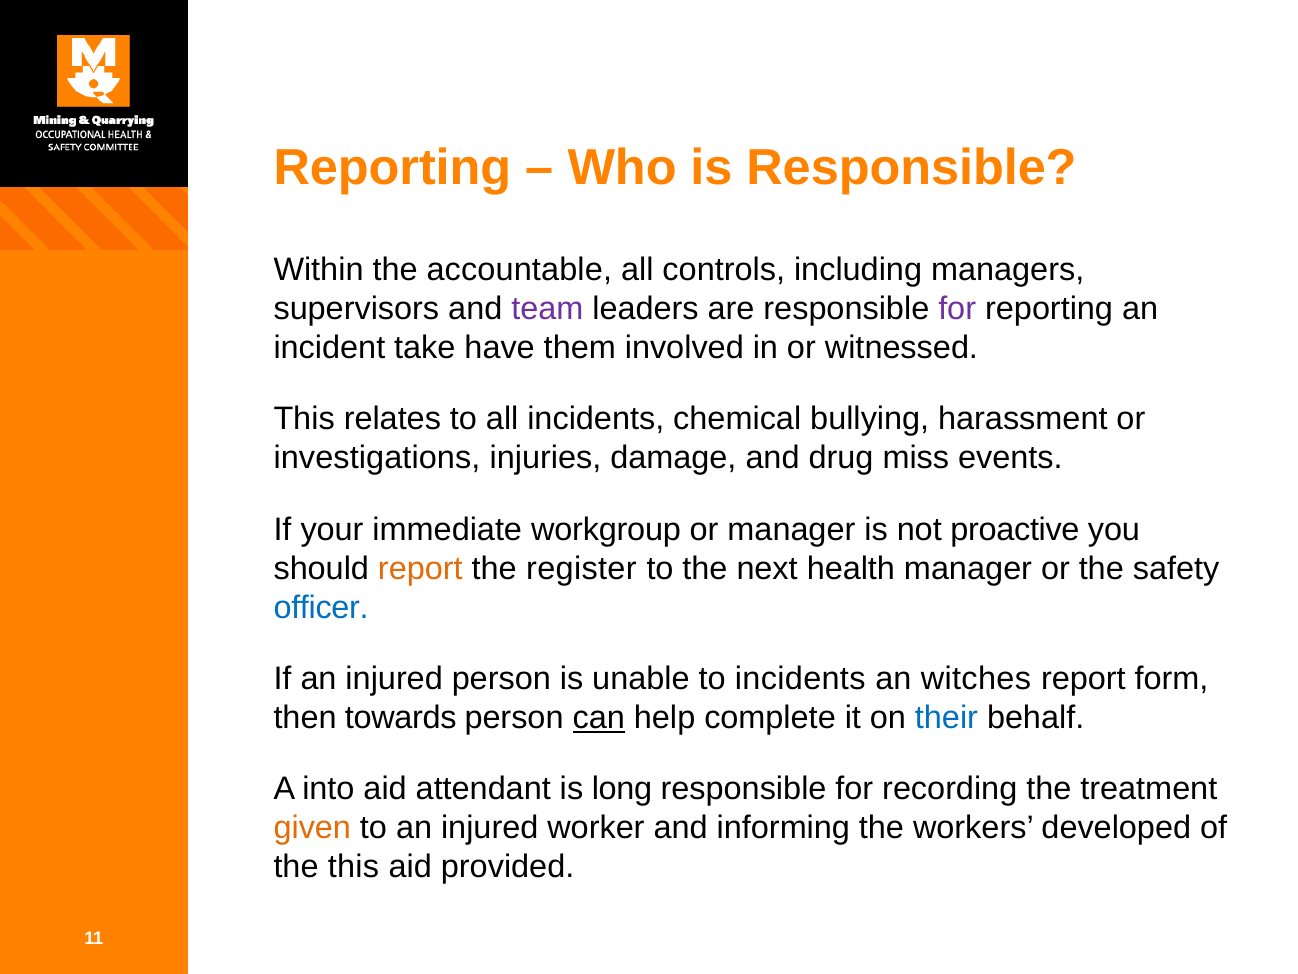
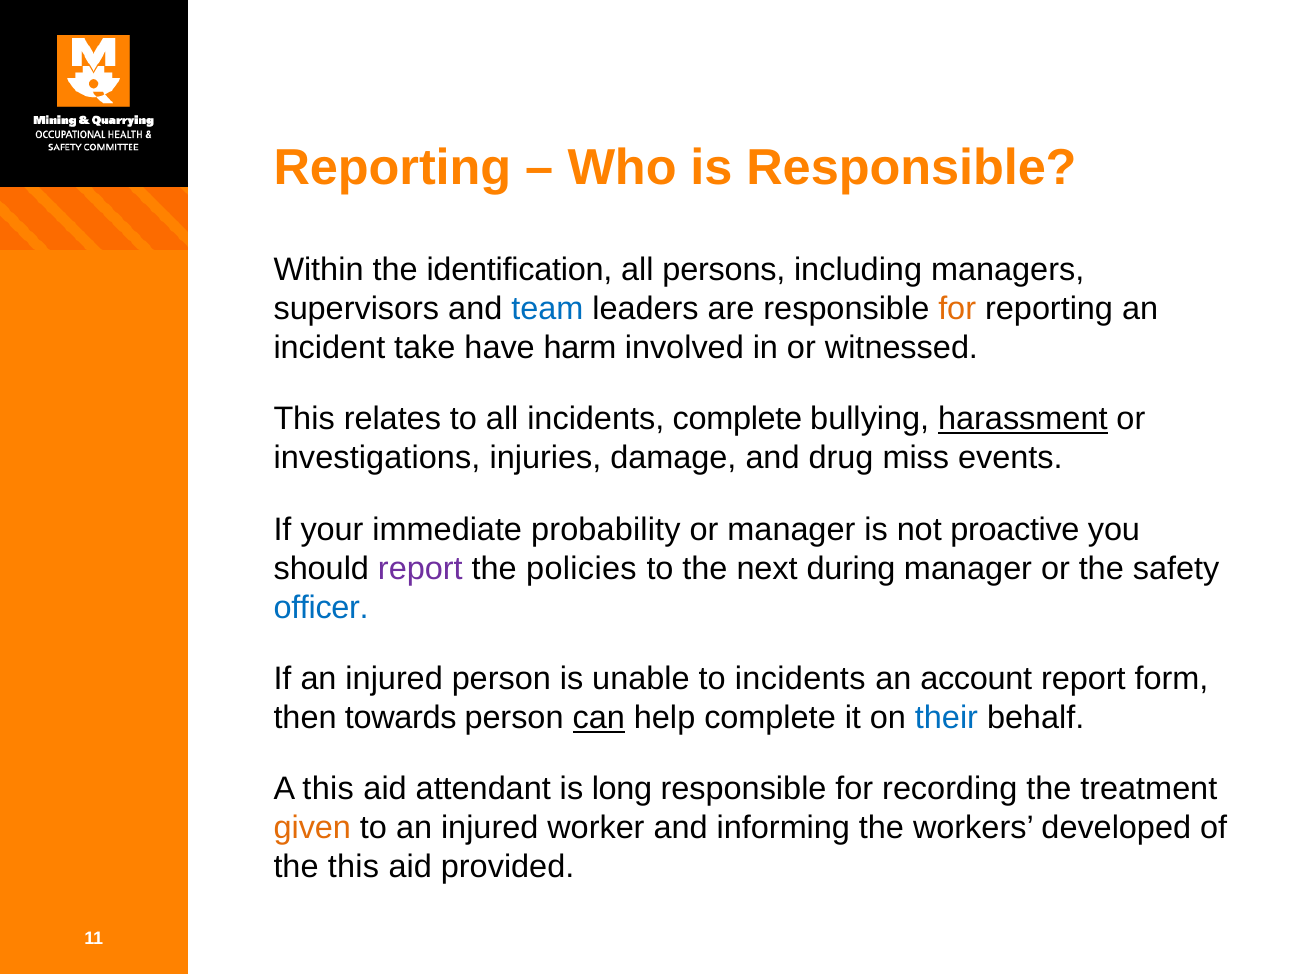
accountable: accountable -> identification (519, 270)
controls: controls -> persons (724, 270)
team colour: purple -> blue (547, 309)
for colour: purple -> orange (957, 309)
them: them -> harm (580, 348)
incidents chemical: chemical -> complete (737, 419)
harassment underline: none -> present (1023, 419)
workgroup: workgroup -> probability (606, 529)
report colour: orange -> purple (420, 568)
register: register -> policies (581, 568)
health: health -> during (851, 568)
witches: witches -> account (976, 679)
A into: into -> this (328, 789)
